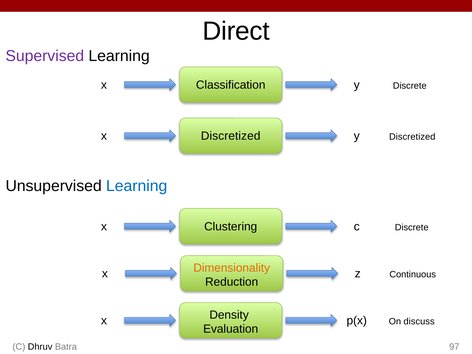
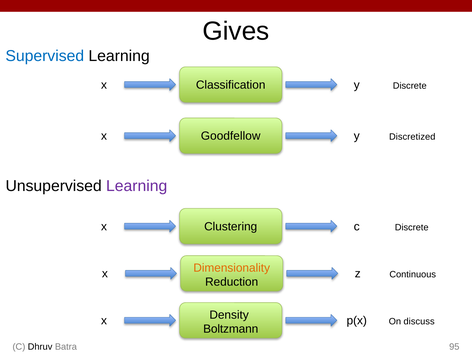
Direct: Direct -> Gives (236, 31)
Supervised colour: purple -> blue (45, 56)
Discretized: Discretized -> Goodfellow (231, 136)
Learning colour: blue -> purple (137, 186)
Evaluation: Evaluation -> Boltzmann (231, 329)
97: 97 -> 95 (454, 347)
